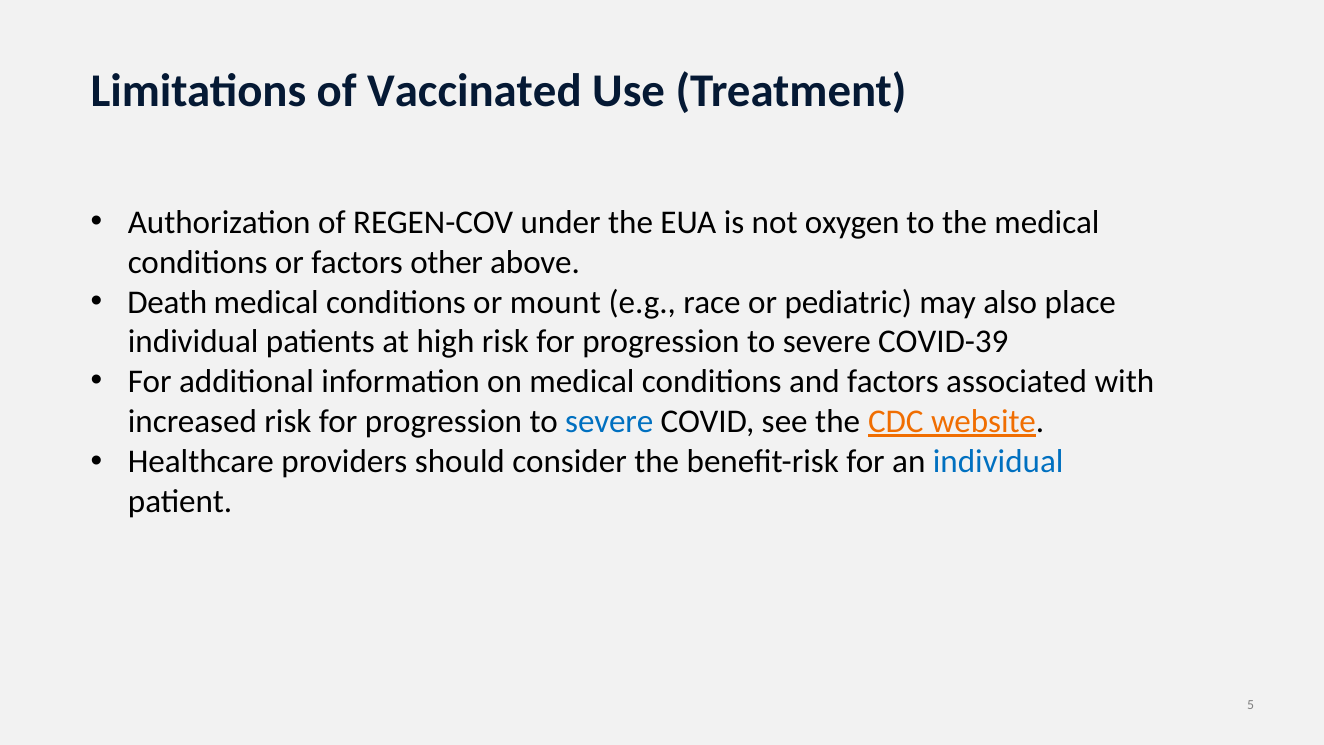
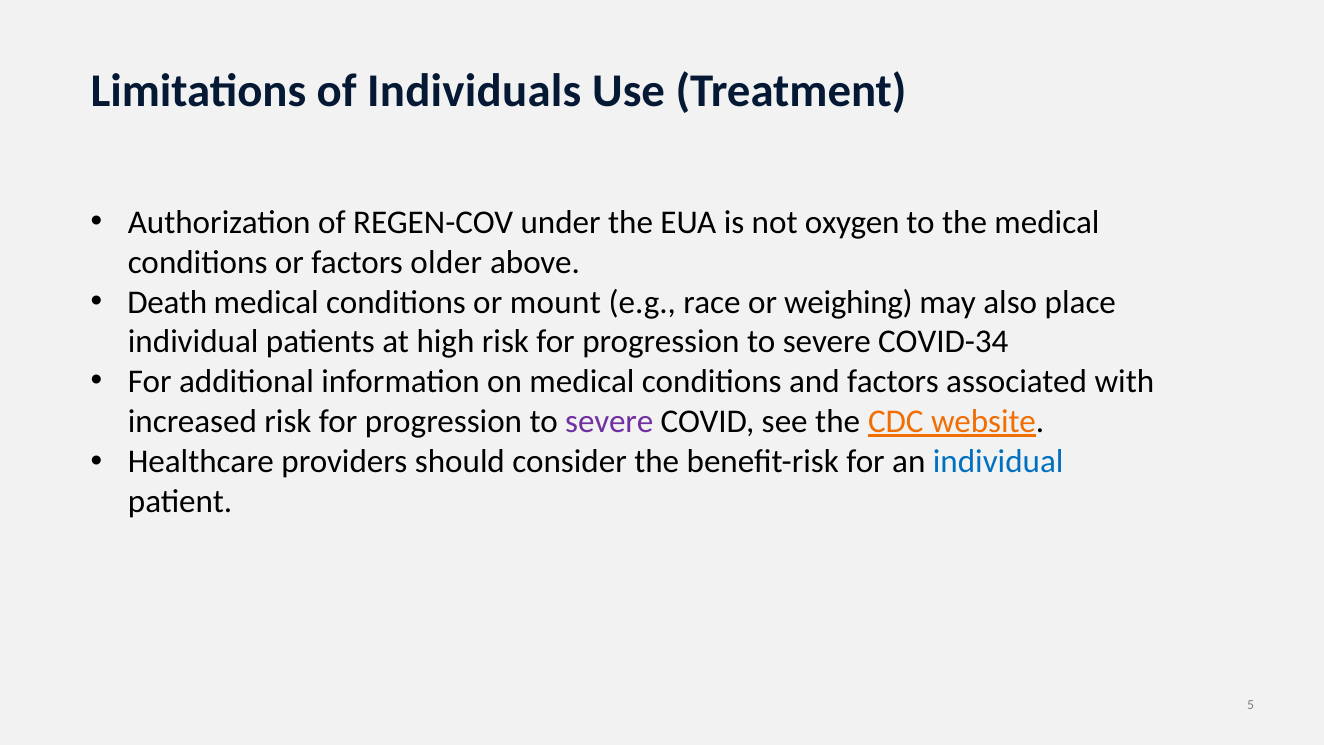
Vaccinated: Vaccinated -> Individuals (474, 91)
other: other -> older (446, 262)
pediatric: pediatric -> weighing (848, 302)
COVID-39: COVID-39 -> COVID-34 (943, 342)
severe colour: blue -> purple (609, 421)
